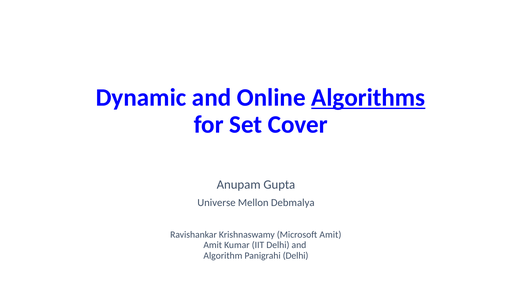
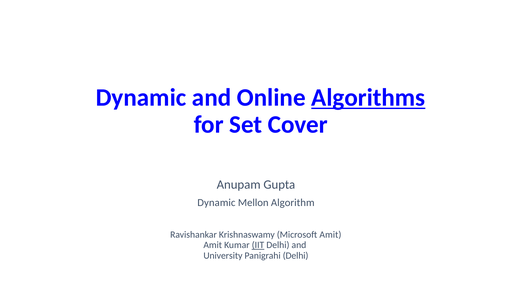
Universe: Universe -> Dynamic (216, 203)
Debmalya: Debmalya -> Algorithm (293, 203)
IIT underline: none -> present (258, 245)
Algorithm: Algorithm -> University (223, 256)
